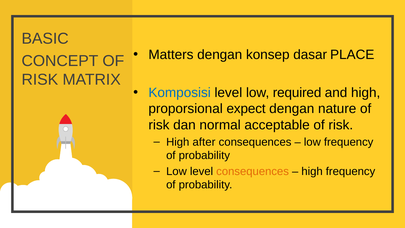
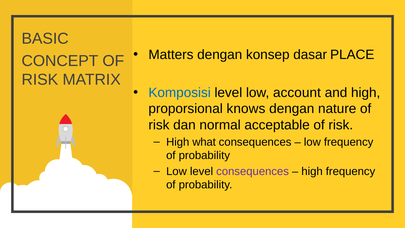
required: required -> account (297, 93)
expect: expect -> knows (246, 109)
after: after -> what (204, 142)
consequences colour: orange -> purple (253, 171)
